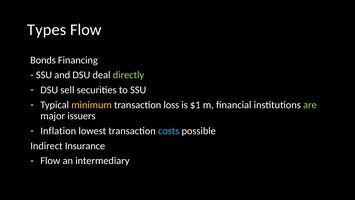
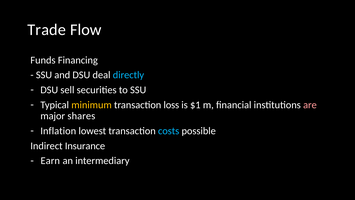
Types: Types -> Trade (47, 30)
Bonds: Bonds -> Funds (43, 60)
directly colour: light green -> light blue (128, 75)
are colour: light green -> pink (310, 105)
issuers: issuers -> shares (81, 116)
Flow: Flow -> Earn (50, 161)
